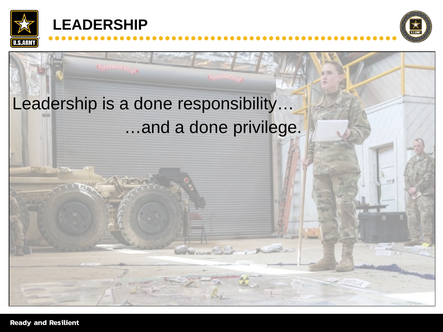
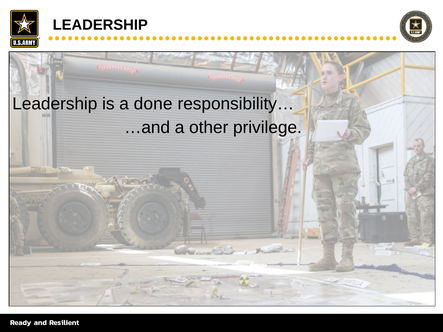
…and a done: done -> other (209, 128)
